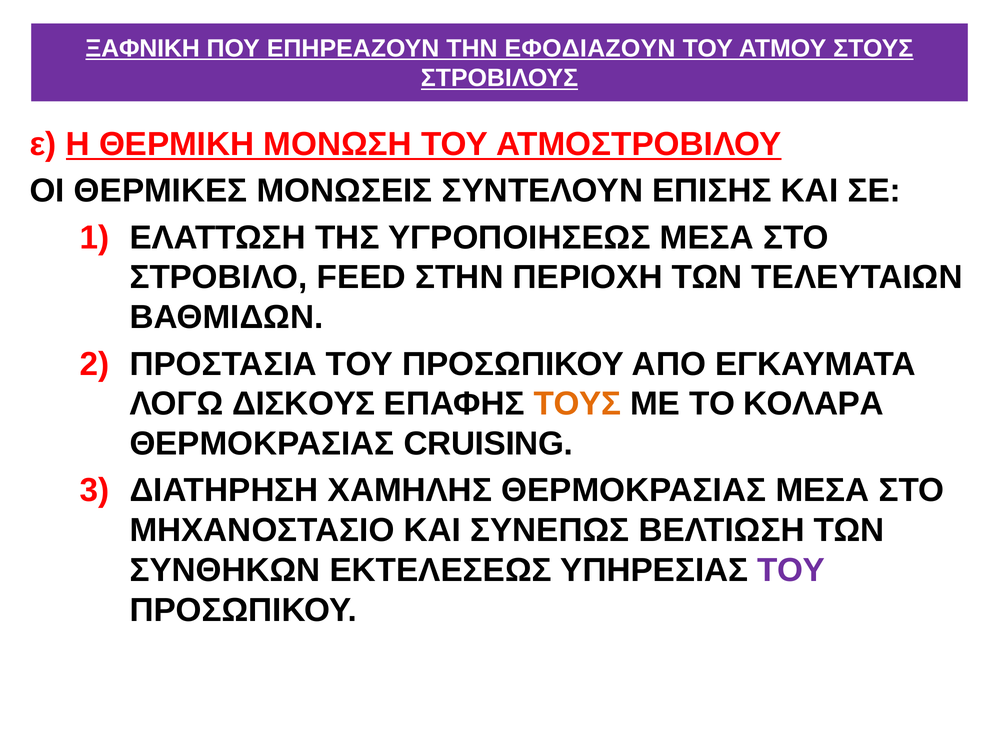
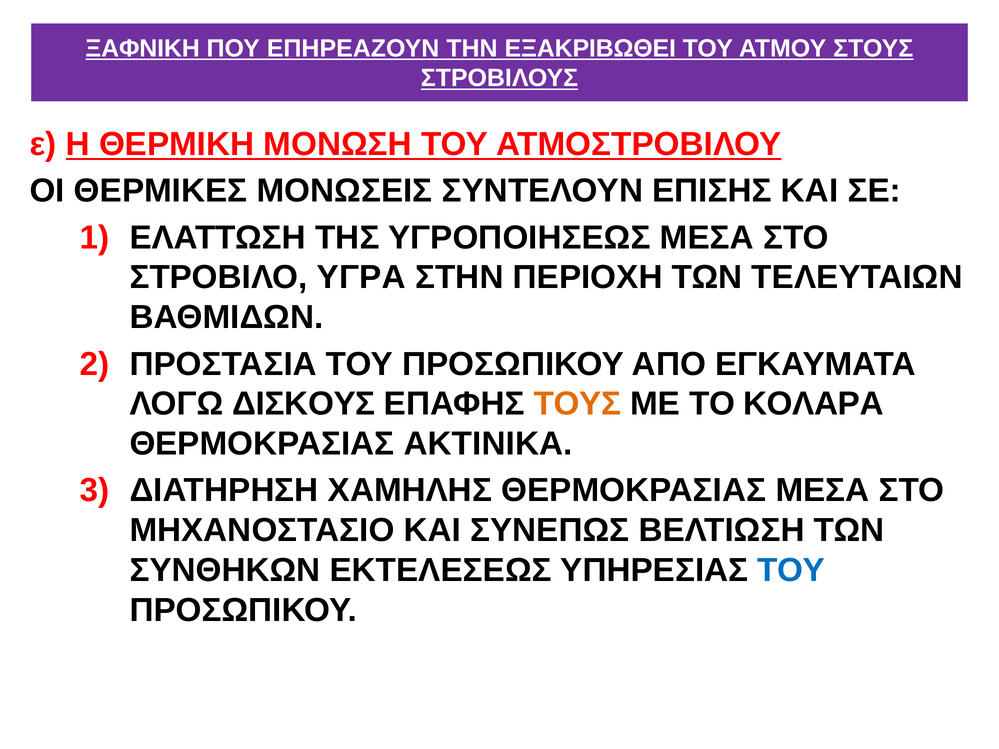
ΕΦΟΔΙΑΖΟΥΝ: ΕΦΟΔΙΑΖΟΥΝ -> ΕΞΑΚΡΙΒΩΘΕΙ (590, 48)
FEED: FEED -> ΥΓΡΑ (361, 278)
CRUISING: CRUISING -> ΑΚΤΙΝΙΚΑ (488, 444)
ΤΟΥ colour: purple -> blue (791, 571)
